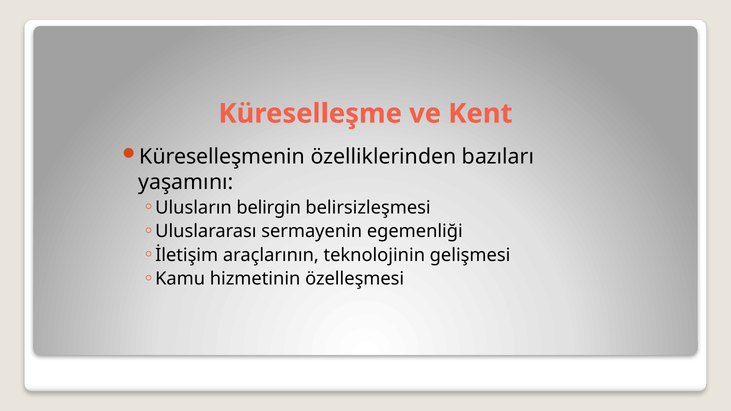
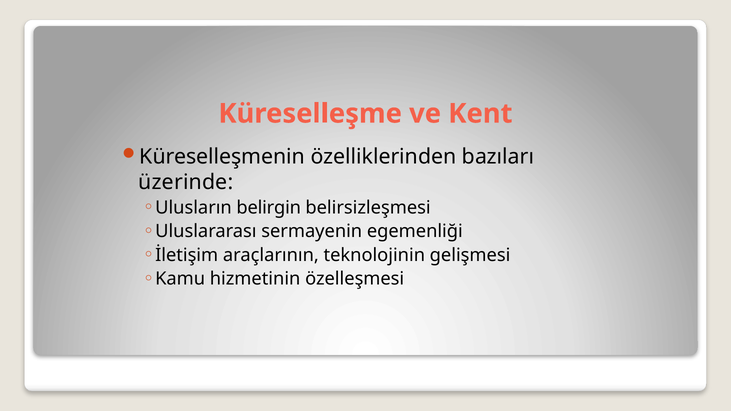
yaşamını: yaşamını -> üzerinde (186, 182)
